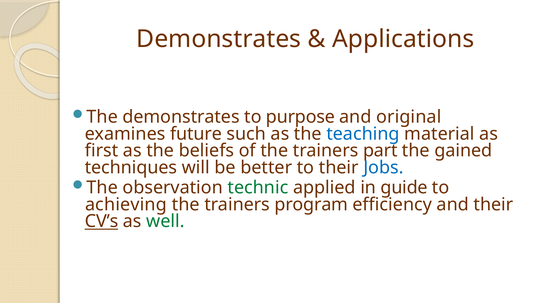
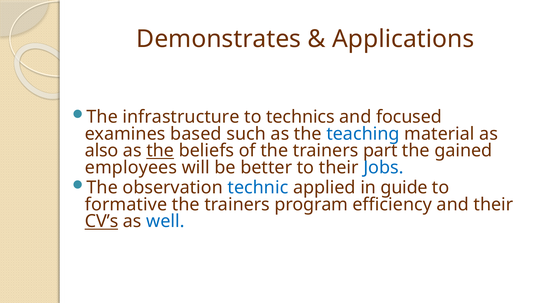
The demonstrates: demonstrates -> infrastructure (181, 117)
purpose: purpose -> technics (300, 117)
original: original -> focused (409, 117)
future: future -> based (196, 134)
first: first -> also (102, 151)
the underline: none -> present (160, 151)
techniques: techniques -> employees (131, 168)
technic colour: green -> blue (258, 188)
achieving: achieving -> formative (126, 205)
well colour: green -> blue (165, 221)
